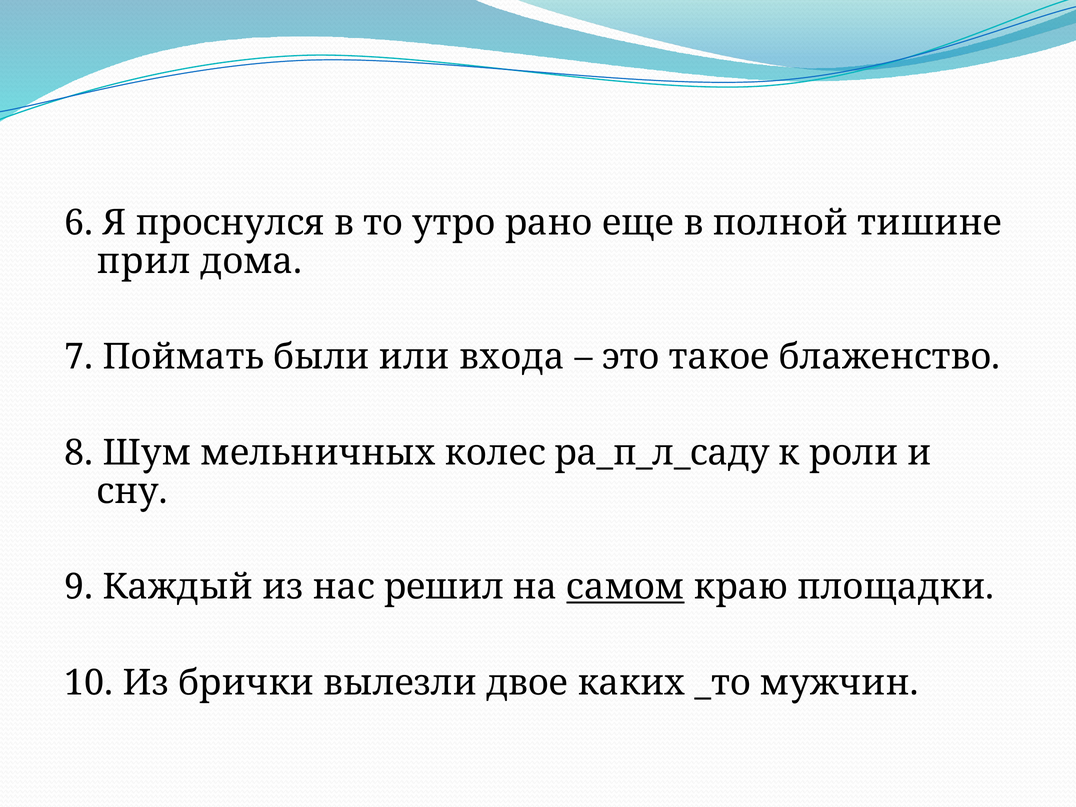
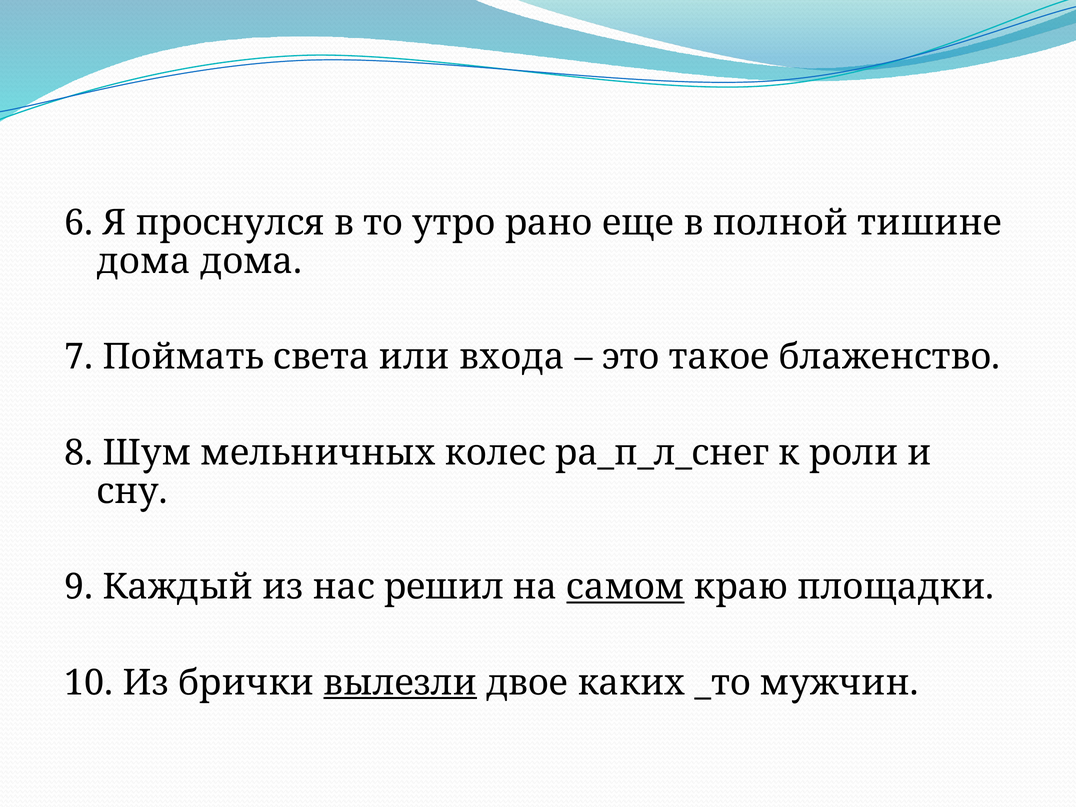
прил: прил -> дома (144, 261)
были: были -> света (322, 357)
ра_п_л_саду: ра_п_л_саду -> ра_п_л_снег (662, 453)
вылезли underline: none -> present (400, 683)
